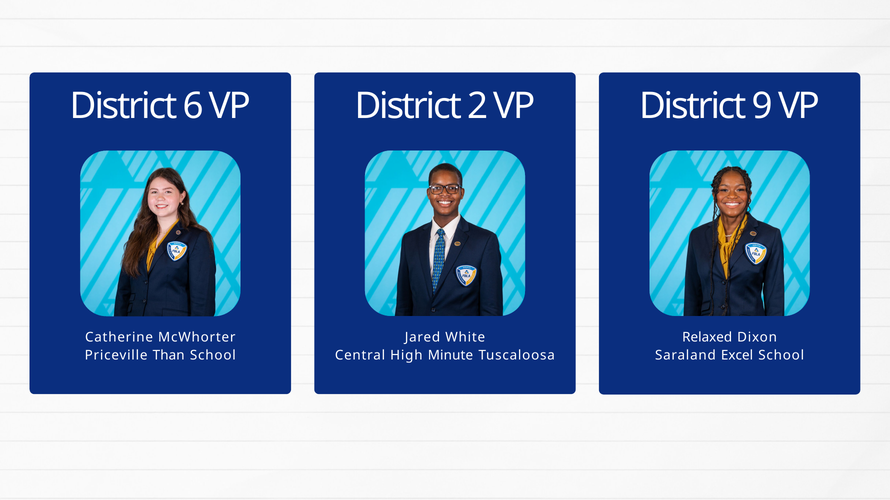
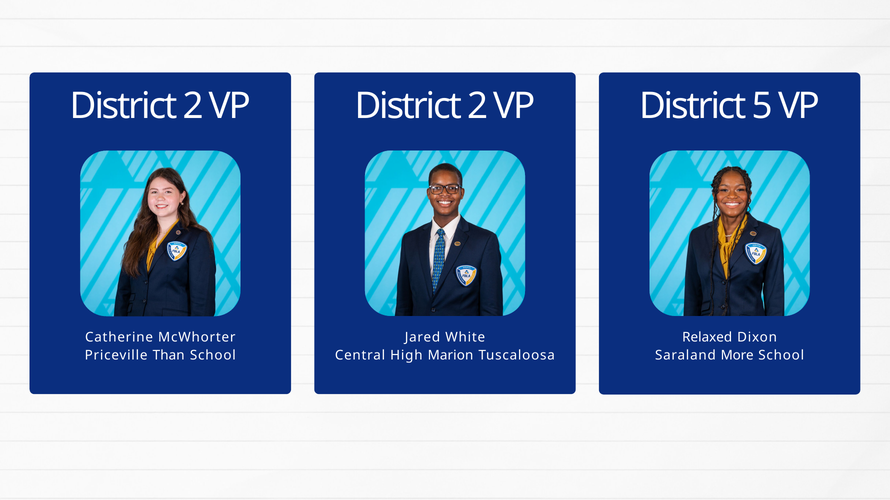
6: 6 -> 2 (193, 106)
9: 9 -> 5 (762, 106)
Minute: Minute -> Marion (450, 356)
Excel: Excel -> More (737, 356)
